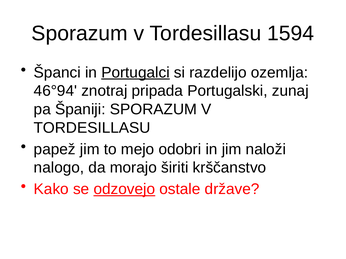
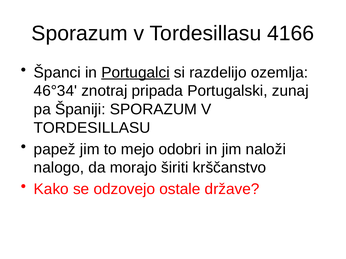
1594: 1594 -> 4166 (291, 33)
46°94: 46°94 -> 46°34 (55, 91)
odzovejo underline: present -> none (124, 189)
